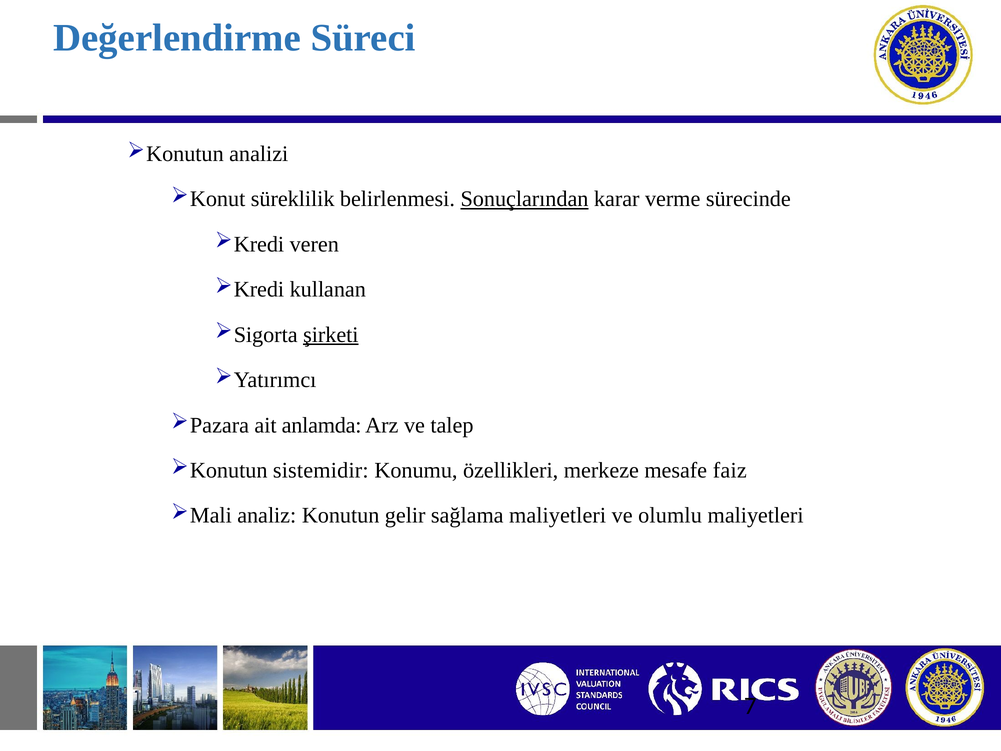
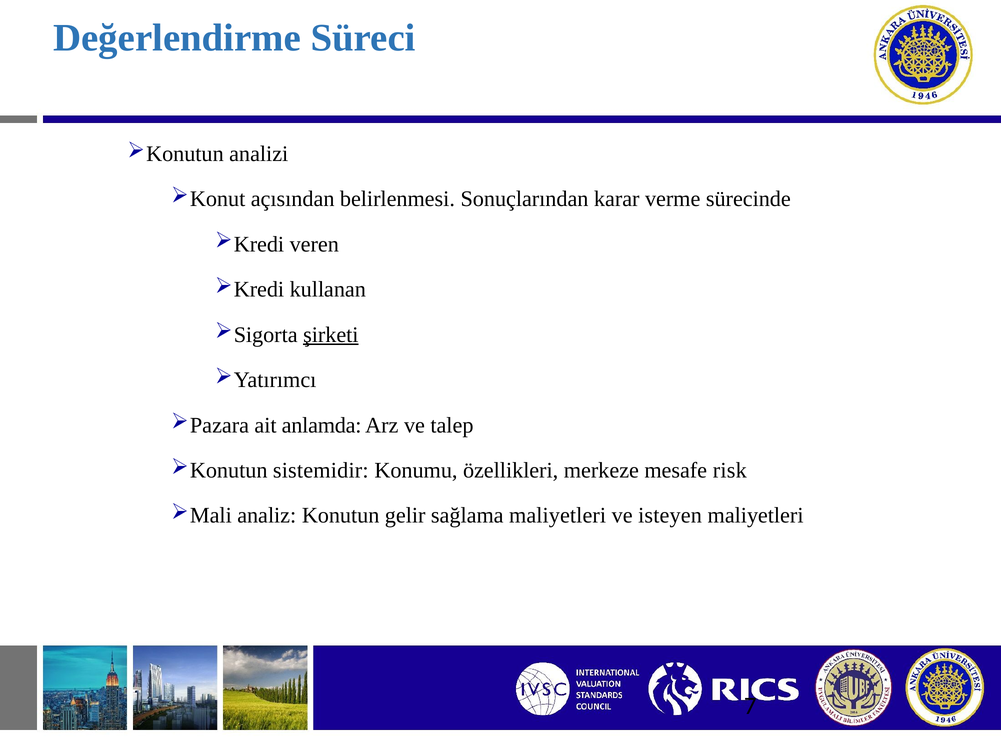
süreklilik: süreklilik -> açısından (293, 199)
Sonuçlarından underline: present -> none (524, 199)
faiz: faiz -> risk (730, 470)
olumlu: olumlu -> isteyen (670, 515)
